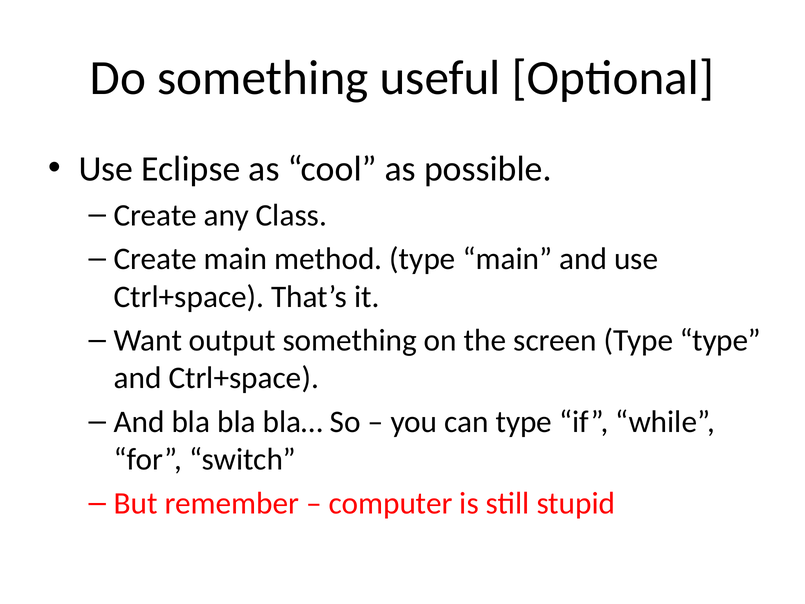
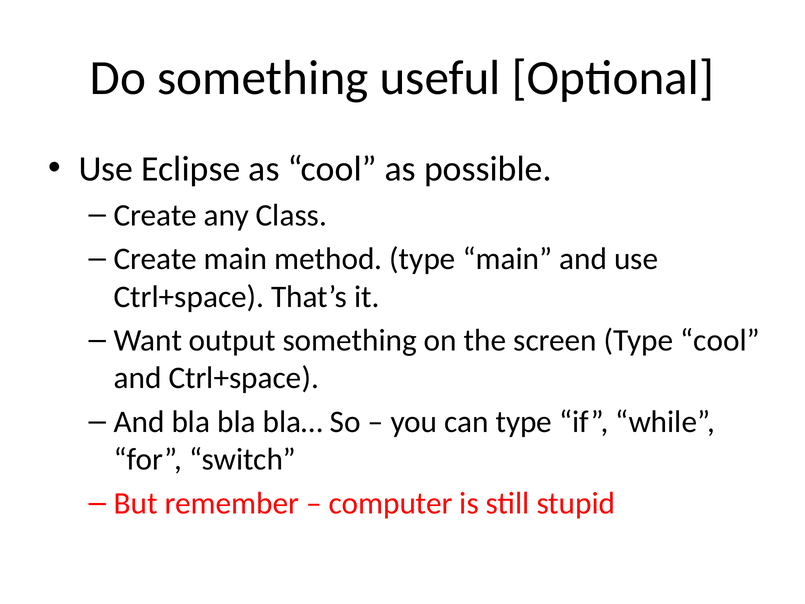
Type type: type -> cool (720, 340)
